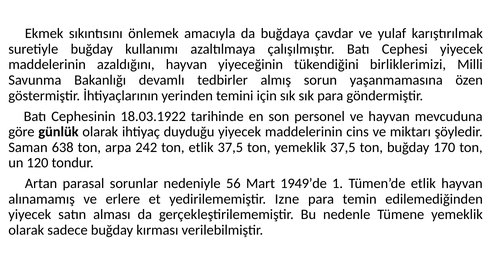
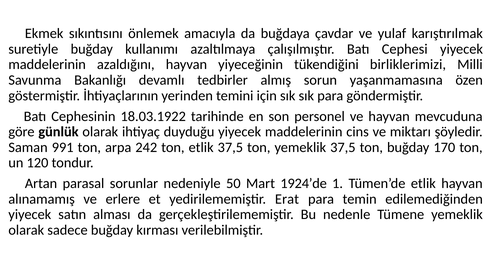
638: 638 -> 991 (63, 147)
56: 56 -> 50 (233, 183)
1949’de: 1949’de -> 1924’de (304, 183)
Izne: Izne -> Erat (287, 199)
